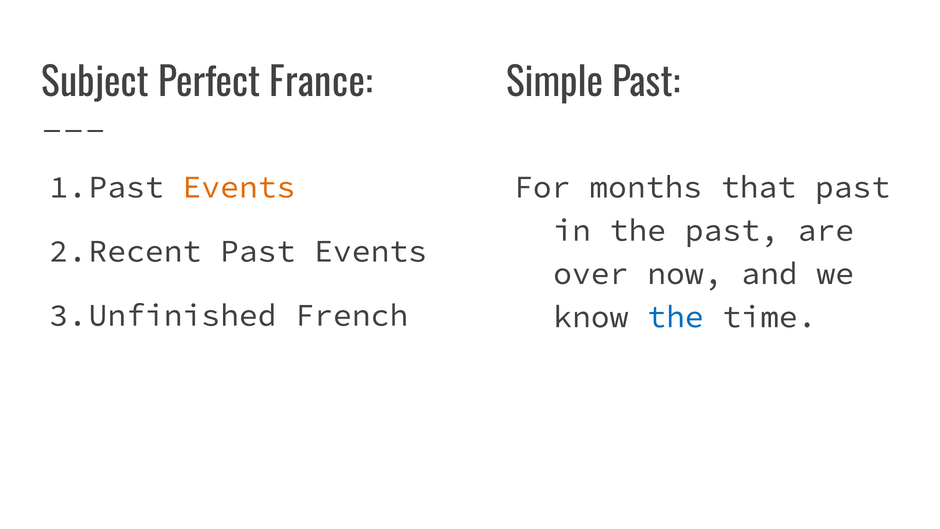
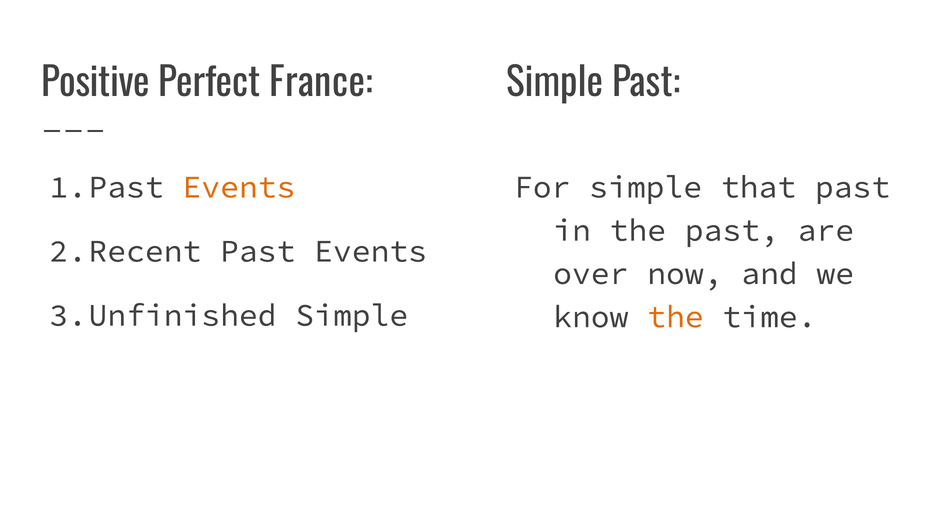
Subject: Subject -> Positive (95, 84)
For months: months -> simple (646, 187)
French: French -> Simple (352, 315)
the colour: blue -> orange (675, 317)
